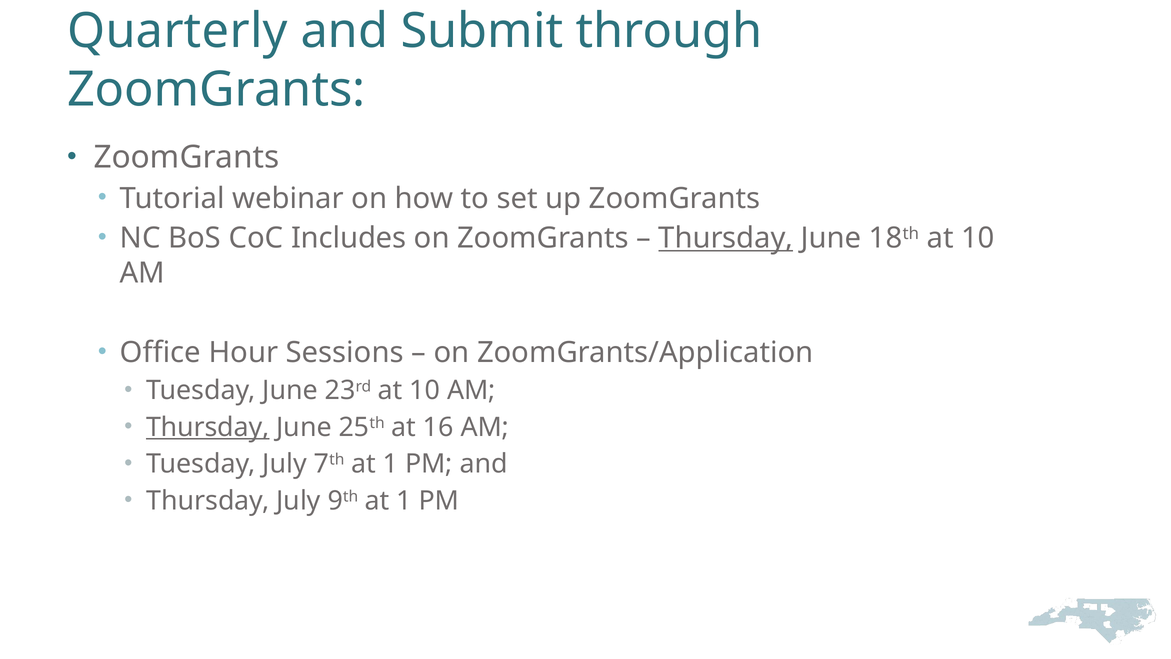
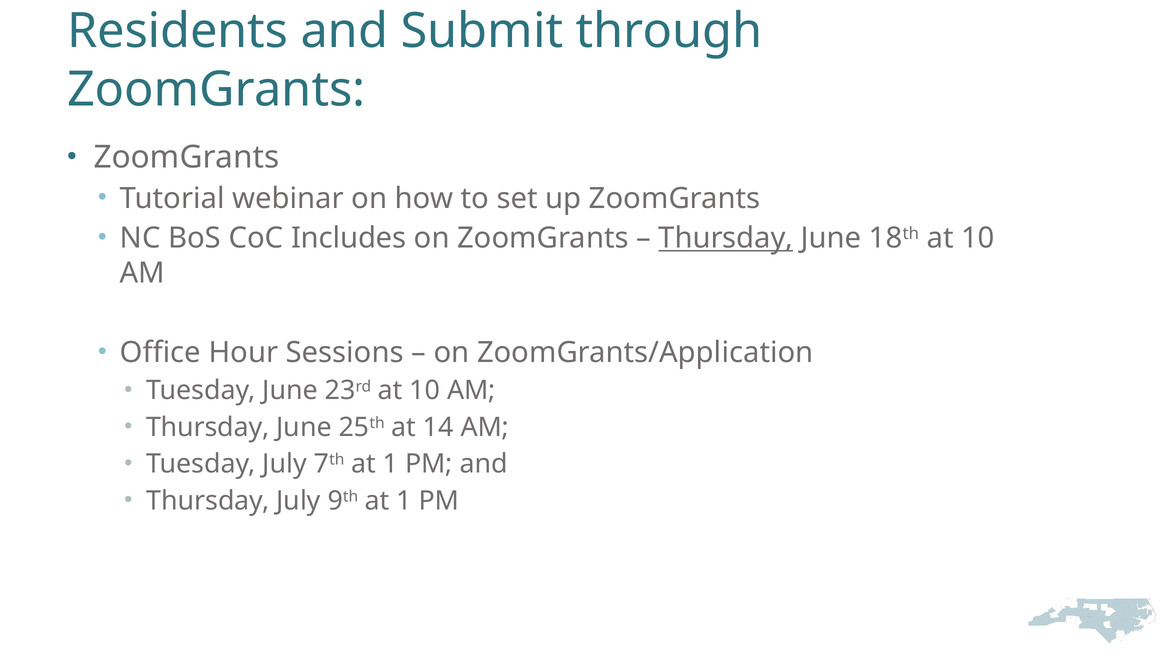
Quarterly: Quarterly -> Residents (178, 31)
Thursday underline: present -> none (208, 427)
16: 16 -> 14 (438, 427)
